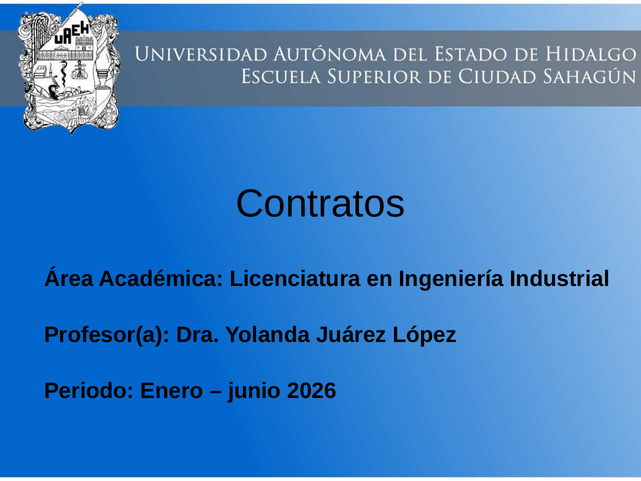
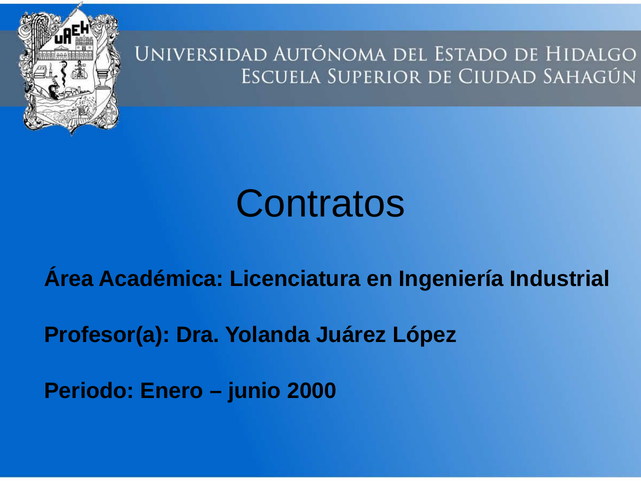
2026: 2026 -> 2000 (312, 391)
